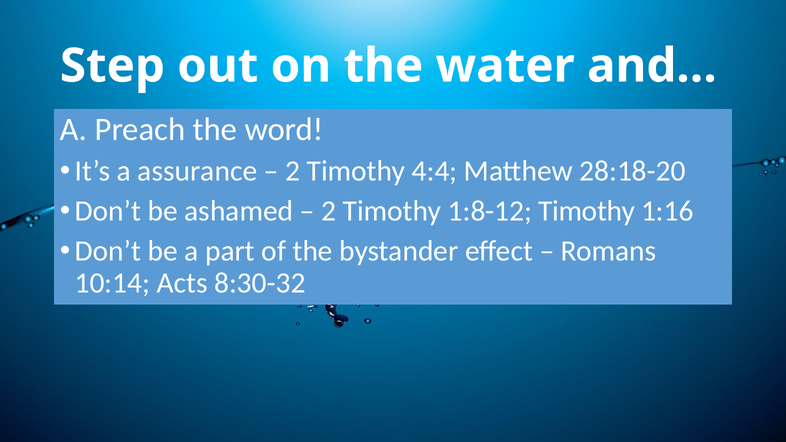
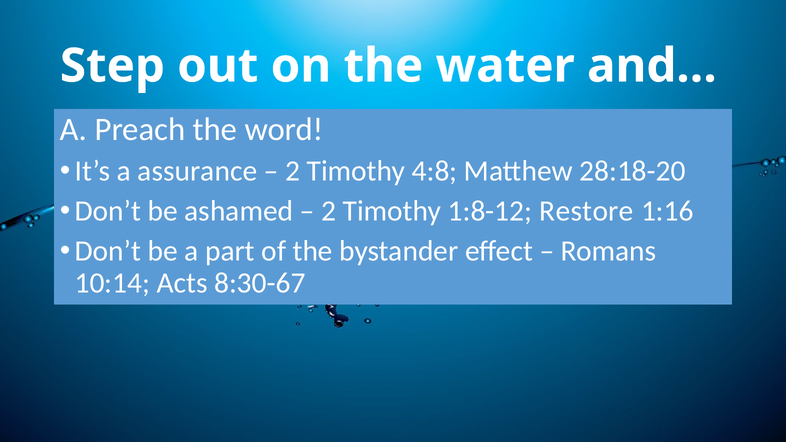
4:4: 4:4 -> 4:8 (435, 171)
1:8-12 Timothy: Timothy -> Restore (586, 211)
8:30-32: 8:30-32 -> 8:30-67 (260, 283)
